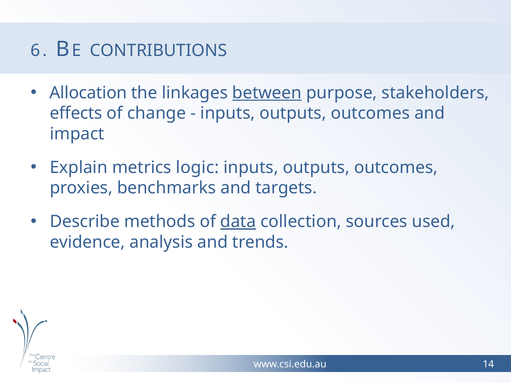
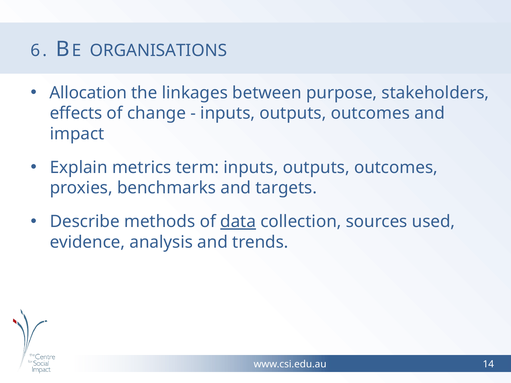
CONTRIBUTIONS: CONTRIBUTIONS -> ORGANISATIONS (158, 51)
between underline: present -> none (267, 93)
logic: logic -> term (198, 168)
